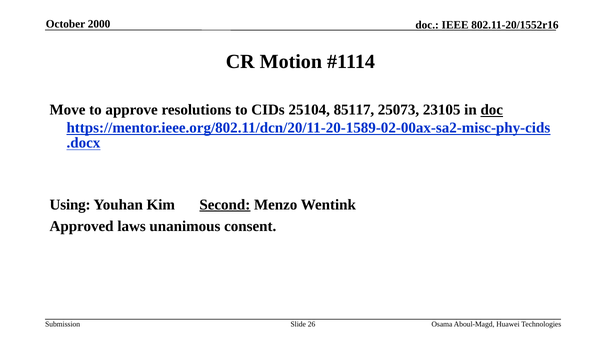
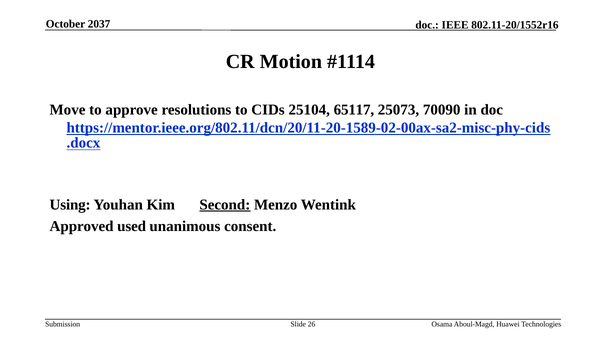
2000: 2000 -> 2037 (99, 24)
85117: 85117 -> 65117 (354, 110)
23105: 23105 -> 70090 (442, 110)
doc underline: present -> none (492, 110)
laws: laws -> used (132, 226)
